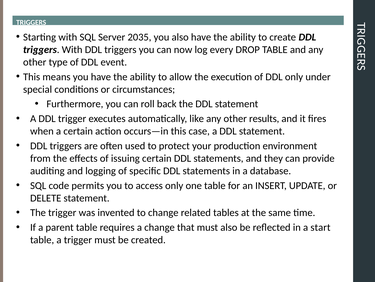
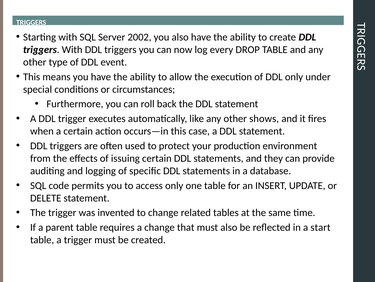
2035: 2035 -> 2002 (139, 37)
results: results -> shows (264, 118)
